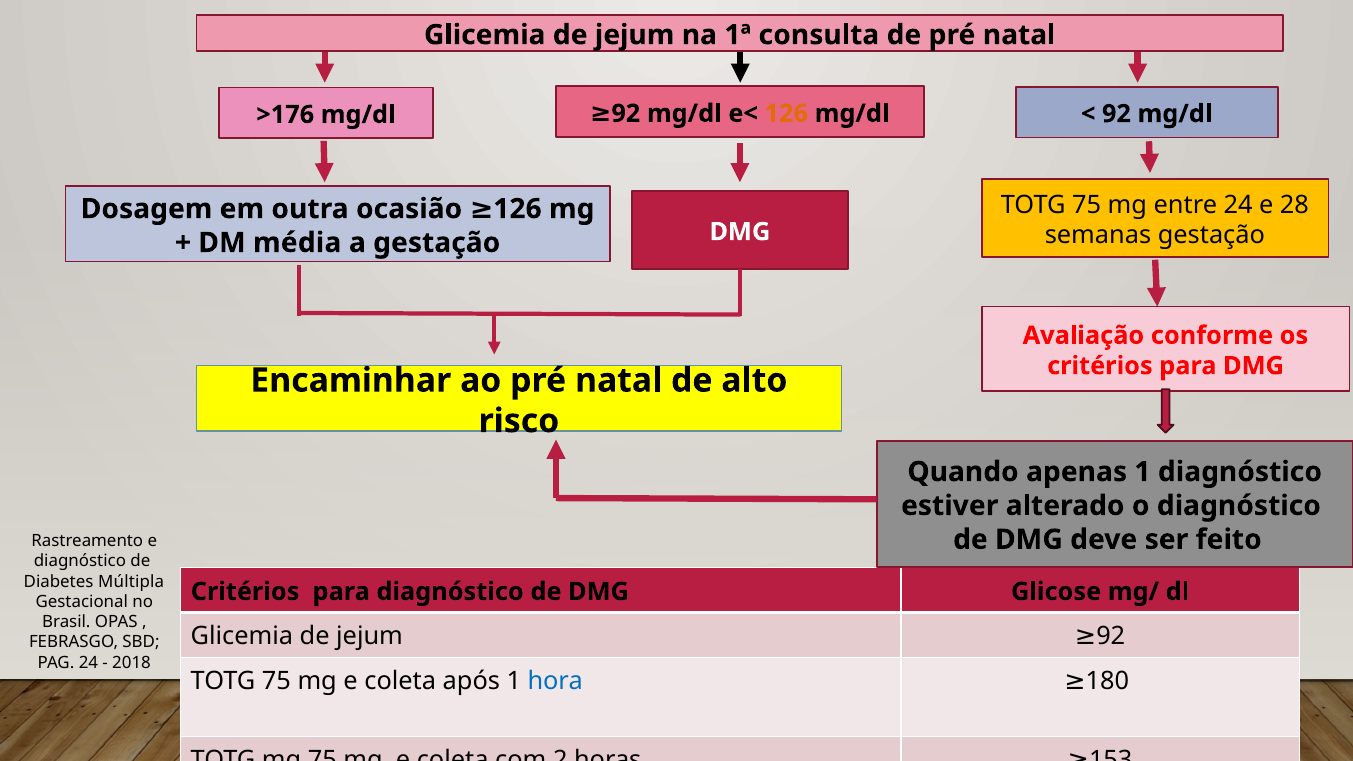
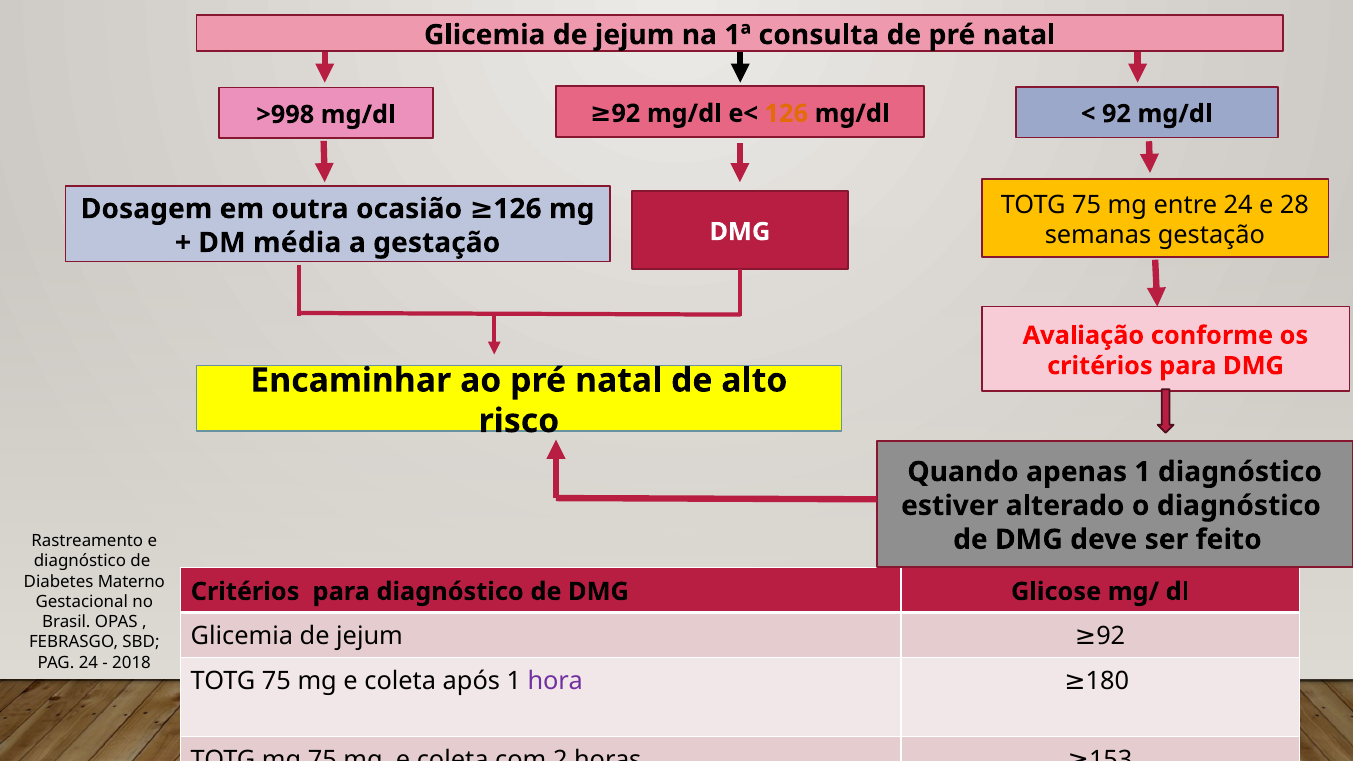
>176: >176 -> >998 (285, 115)
Múltipla: Múltipla -> Materno (131, 582)
hora colour: blue -> purple (555, 681)
